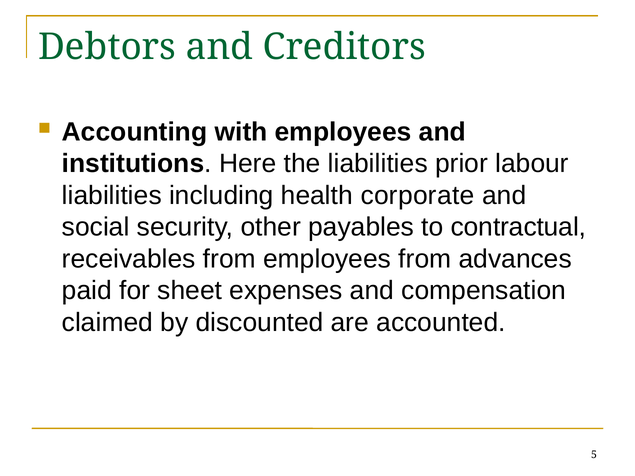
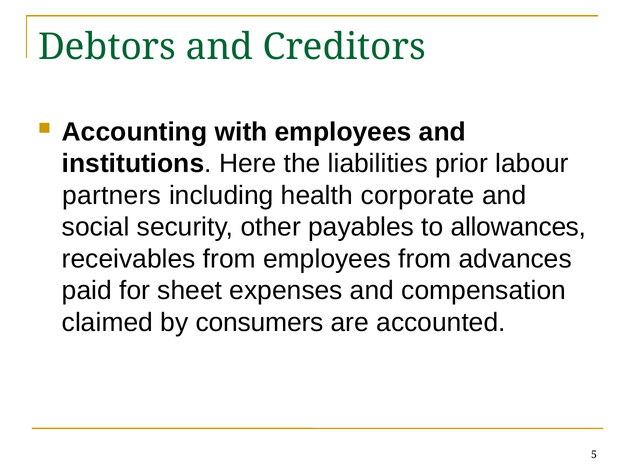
liabilities: liabilities -> partners (112, 196)
contractual: contractual -> allowances (519, 227)
discounted: discounted -> consumers (260, 323)
